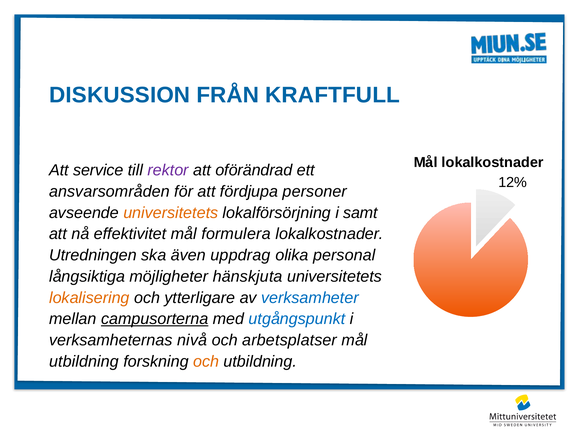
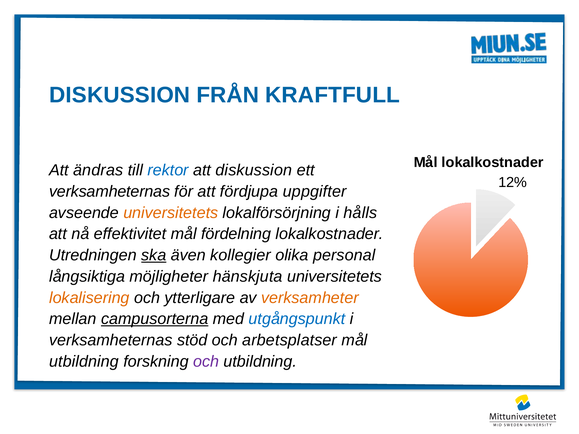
service: service -> ändras (98, 170)
rektor colour: purple -> blue (168, 170)
att oförändrad: oförändrad -> diskussion (254, 170)
ansvarsområden: ansvarsområden -> verksamheternas (110, 192)
personer: personer -> uppgifter (315, 192)
samt: samt -> hålls (360, 213)
formulera: formulera -> fördelning (236, 234)
ska underline: none -> present (154, 255)
uppdrag: uppdrag -> kollegier (241, 255)
verksamheter colour: blue -> orange (310, 298)
nivå: nivå -> stöd (192, 340)
och colour: orange -> purple (206, 362)
